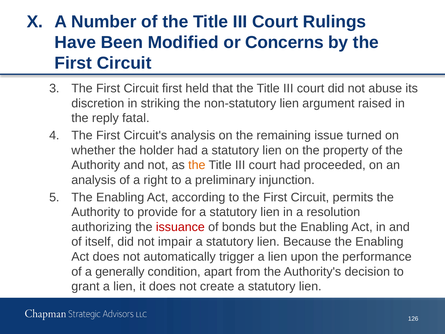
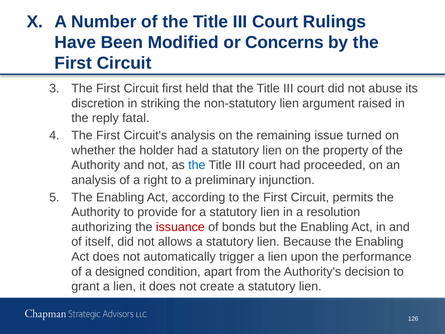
the colour: orange -> blue (197, 165)
impair: impair -> allows (175, 242)
generally: generally -> designed (120, 271)
